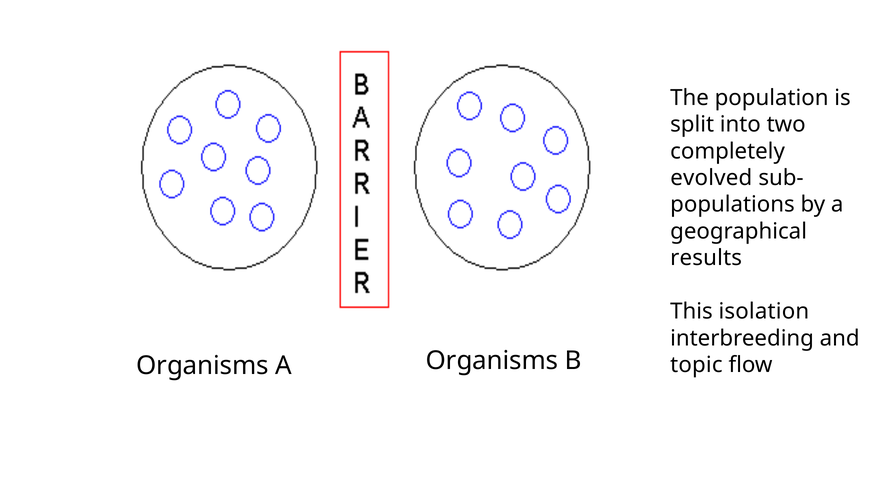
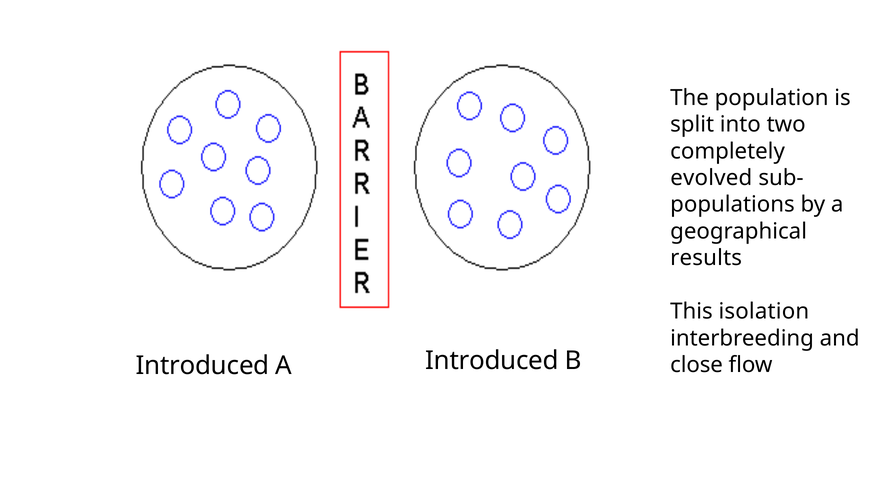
Organisms: Organisms -> Introduced (203, 366)
A Organisms: Organisms -> Introduced (492, 361)
topic: topic -> close (697, 365)
